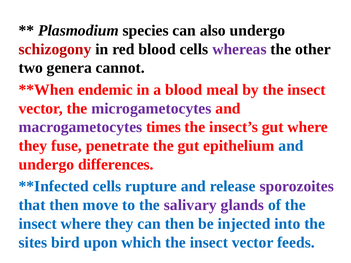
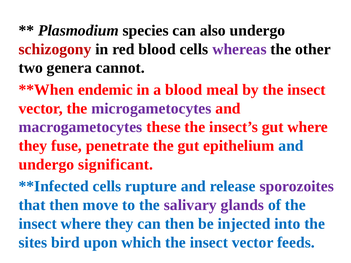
times: times -> these (163, 127)
differences: differences -> significant (116, 165)
